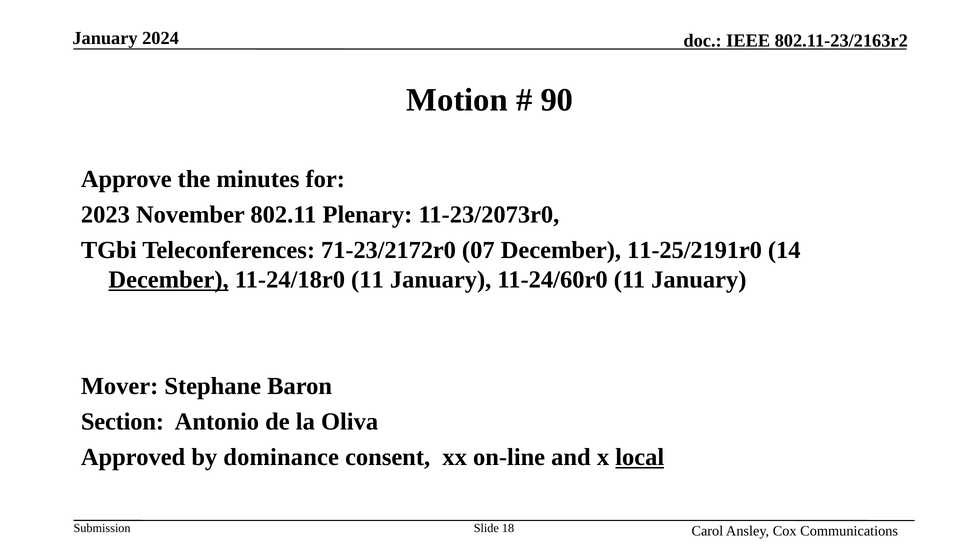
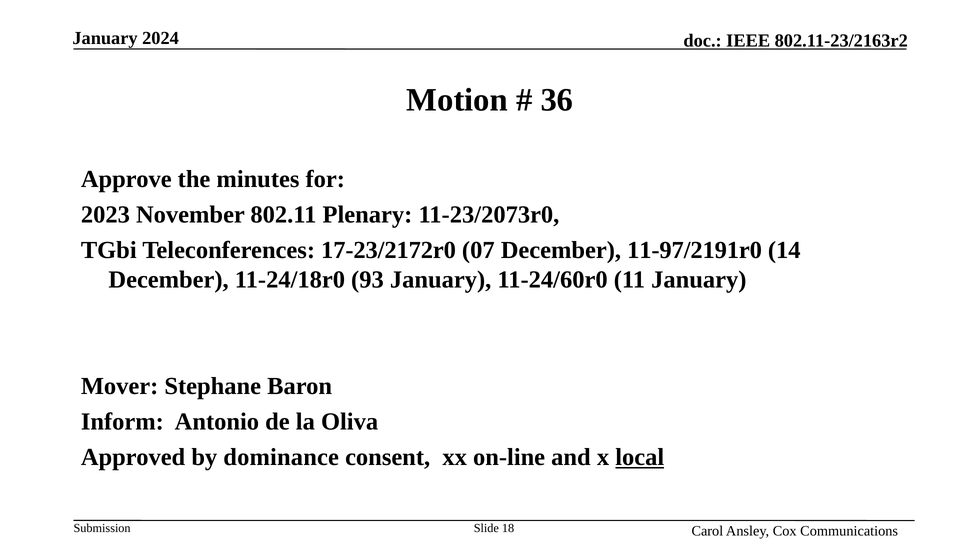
90: 90 -> 36 (557, 100)
71-23/2172r0: 71-23/2172r0 -> 17-23/2172r0 (389, 250)
11-25/2191r0: 11-25/2191r0 -> 11-97/2191r0 (695, 250)
December underline: present -> none (169, 280)
11-24/18r0 11: 11 -> 93 (367, 280)
Section: Section -> Inform (122, 422)
